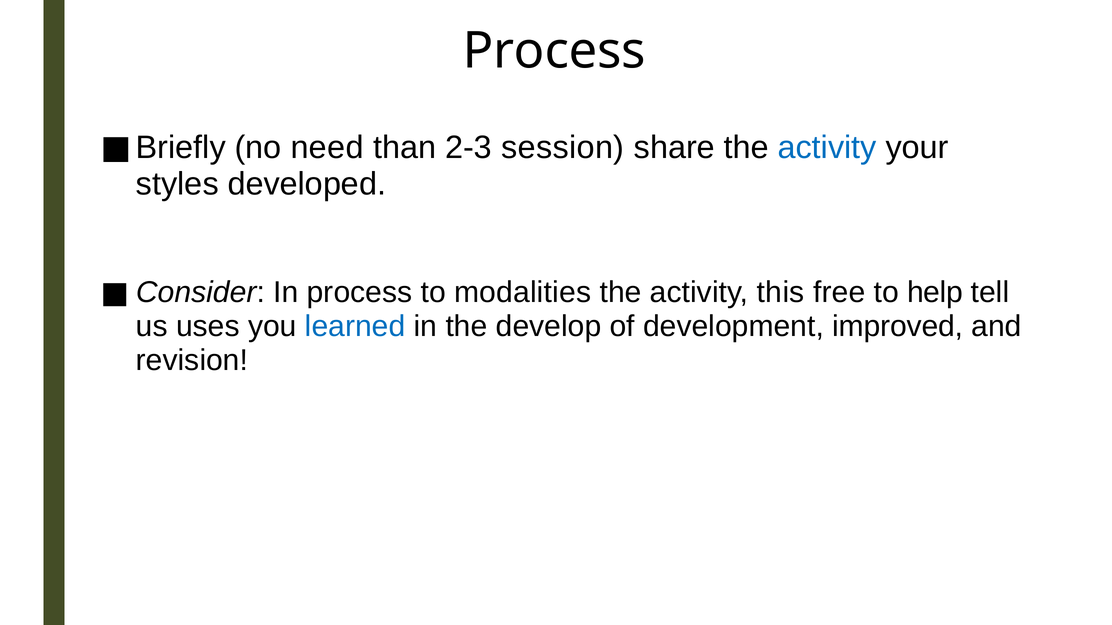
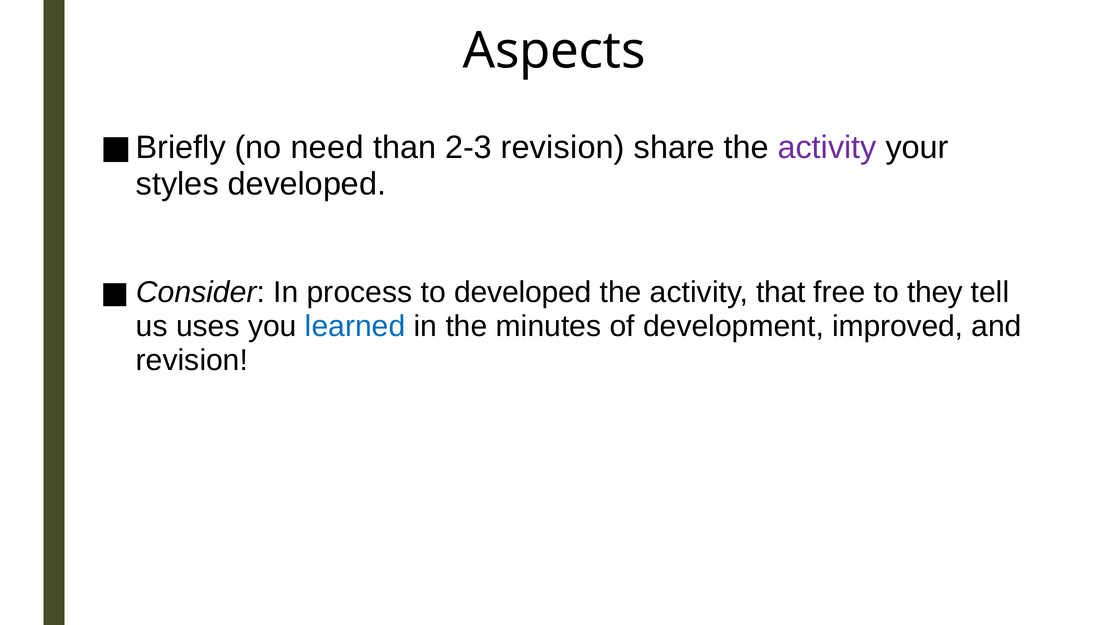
Process: Process -> Aspects (554, 51)
2-3 session: session -> revision (563, 148)
activity colour: blue -> purple (827, 148)
to modalities: modalities -> developed (523, 293)
this: this -> that (781, 293)
help: help -> they (935, 293)
develop: develop -> minutes (549, 327)
